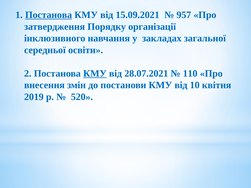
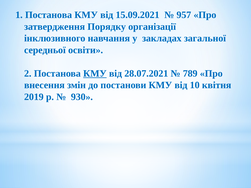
Постанова underline: present -> none (49, 15)
110: 110 -> 789 (190, 74)
520: 520 -> 930 (82, 97)
